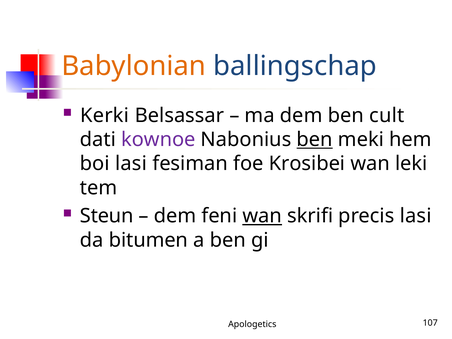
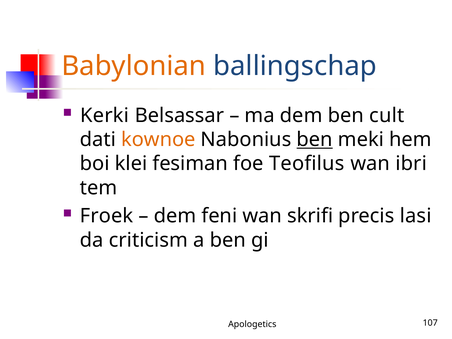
kownoe colour: purple -> orange (158, 140)
boi lasi: lasi -> klei (131, 164)
Krosibei: Krosibei -> Teofilus (307, 164)
leki: leki -> ibri (411, 164)
Steun: Steun -> Froek (107, 216)
wan underline: present -> none (262, 216)
bitumen: bitumen -> criticism (148, 240)
